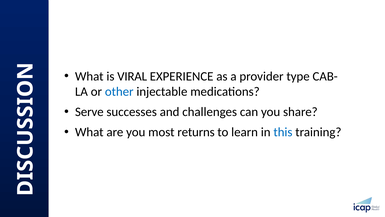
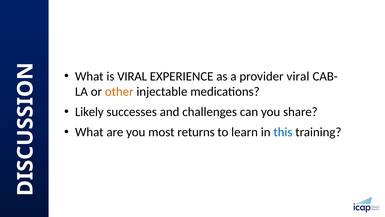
provider type: type -> viral (298, 76)
other colour: blue -> orange (119, 92)
Serve: Serve -> Likely (89, 112)
